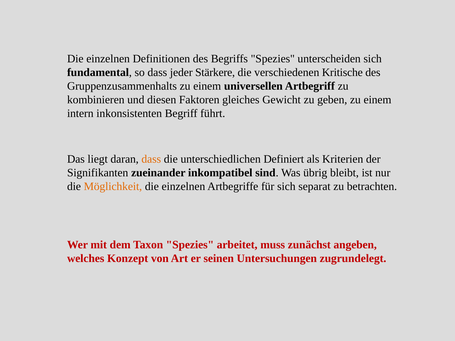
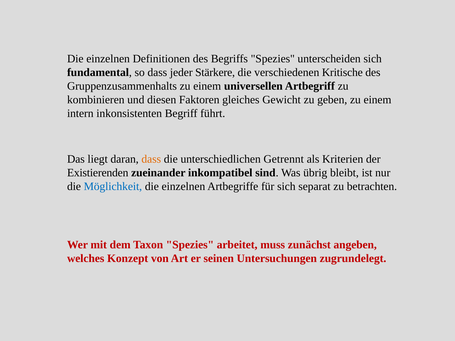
Definiert: Definiert -> Getrennt (284, 159)
Signifikanten: Signifikanten -> Existierenden (98, 173)
Möglichkeit colour: orange -> blue (113, 186)
